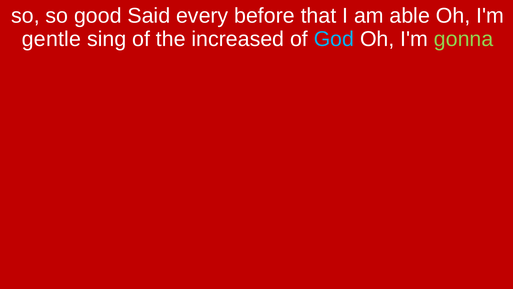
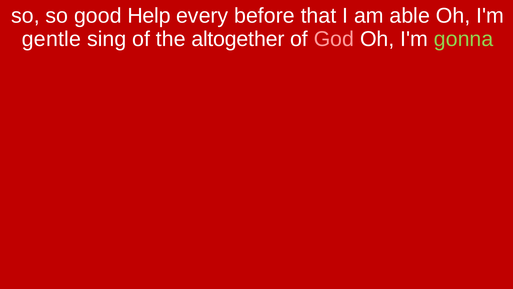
Said: Said -> Help (149, 16)
increased: increased -> altogether (238, 39)
God colour: light blue -> pink (334, 39)
